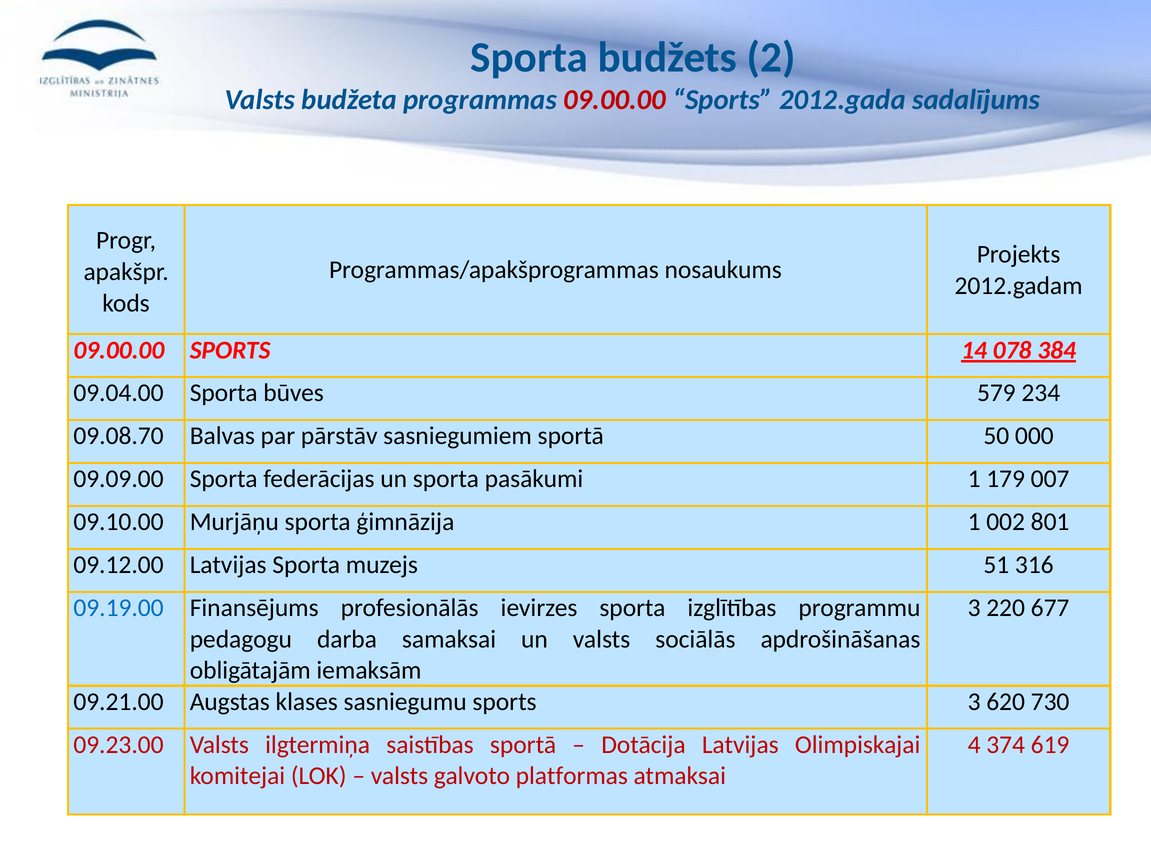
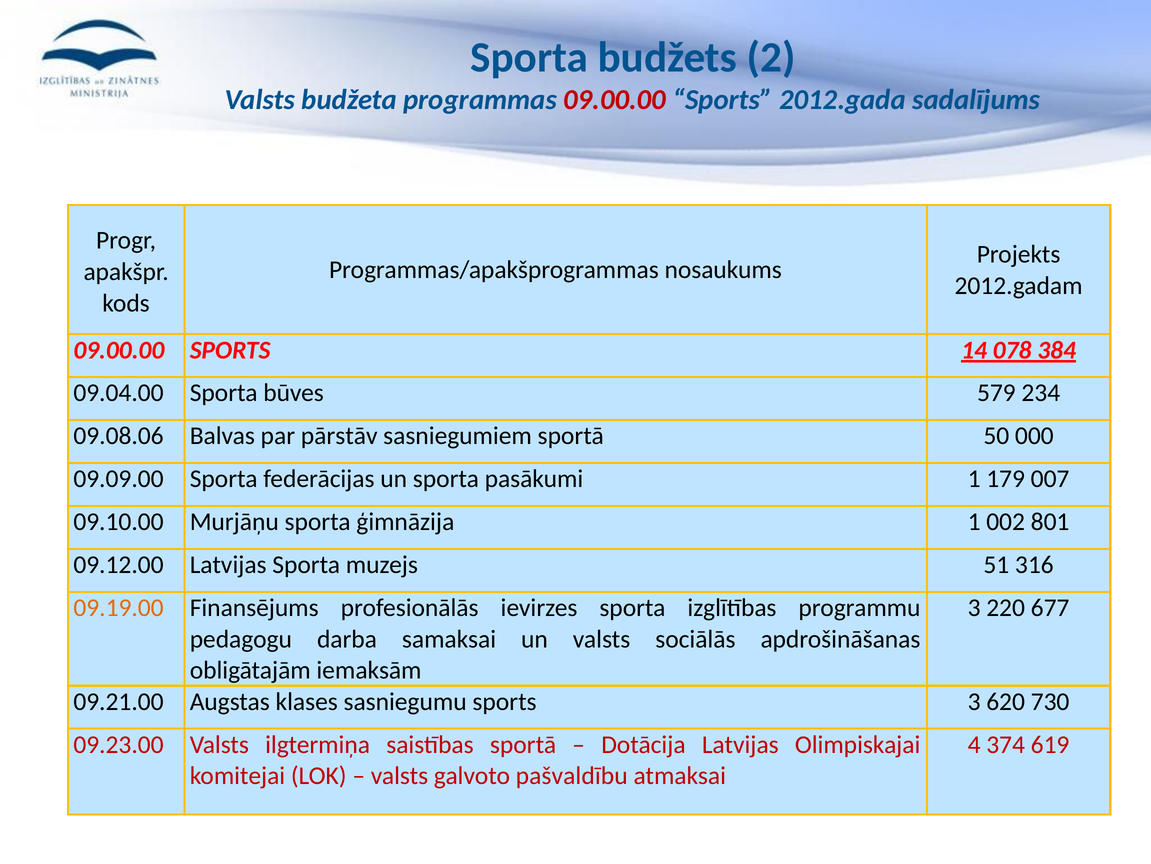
09.08.70: 09.08.70 -> 09.08.06 (119, 436)
09.19.00 colour: blue -> orange (119, 607)
platformas: platformas -> pašvaldību (572, 775)
